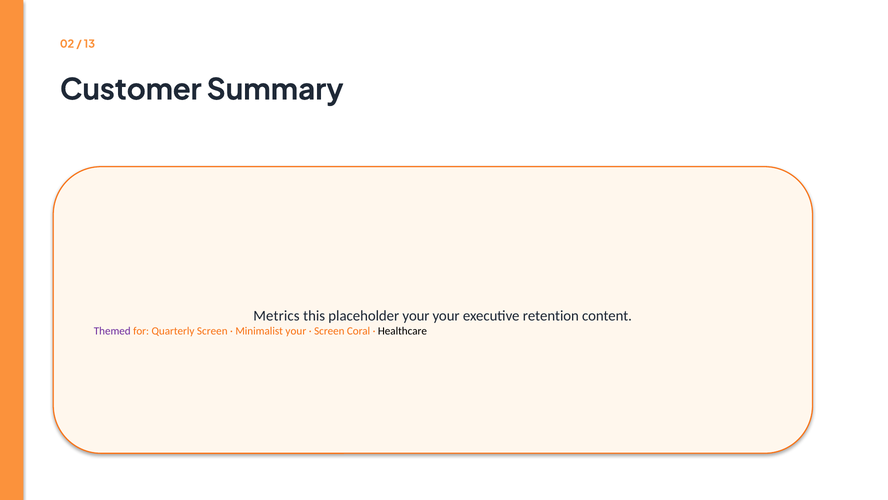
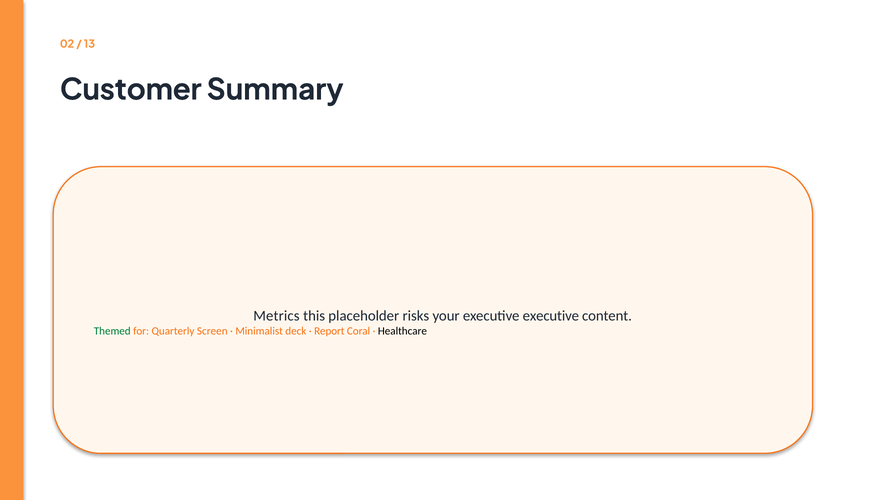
placeholder your: your -> risks (416, 316)
executive retention: retention -> executive (551, 316)
Themed colour: purple -> green (112, 331)
Minimalist your: your -> deck (296, 331)
Screen: Screen -> Report (329, 331)
